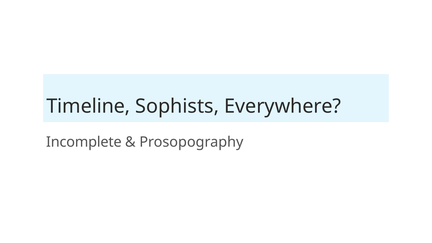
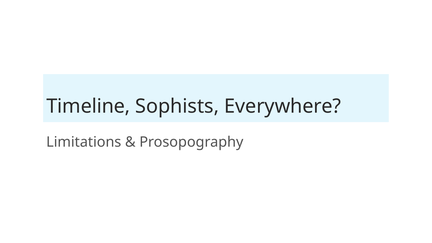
Incomplete: Incomplete -> Limitations (84, 142)
